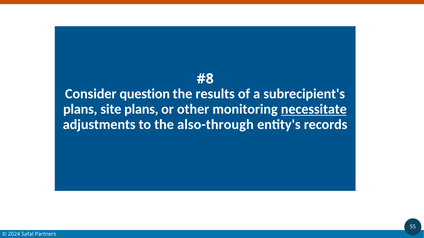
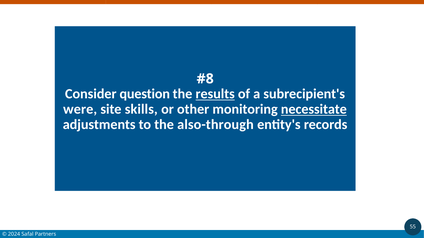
results underline: none -> present (215, 94)
plans: plans -> were (80, 109)
site plans: plans -> skills (141, 109)
